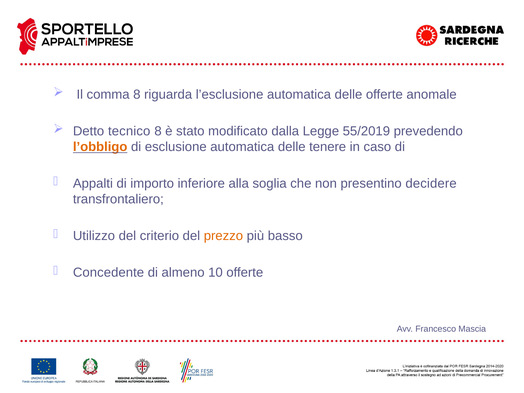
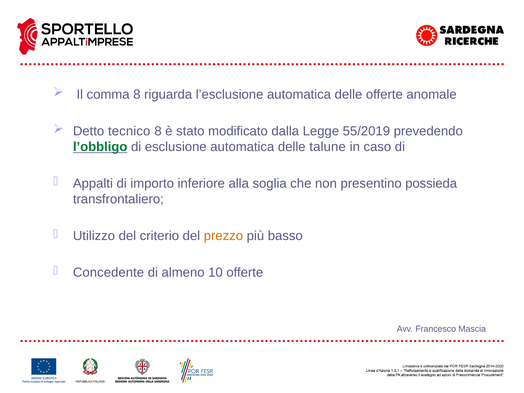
l’obbligo colour: orange -> green (100, 147)
tenere: tenere -> talune (328, 147)
decidere: decidere -> possieda (431, 183)
